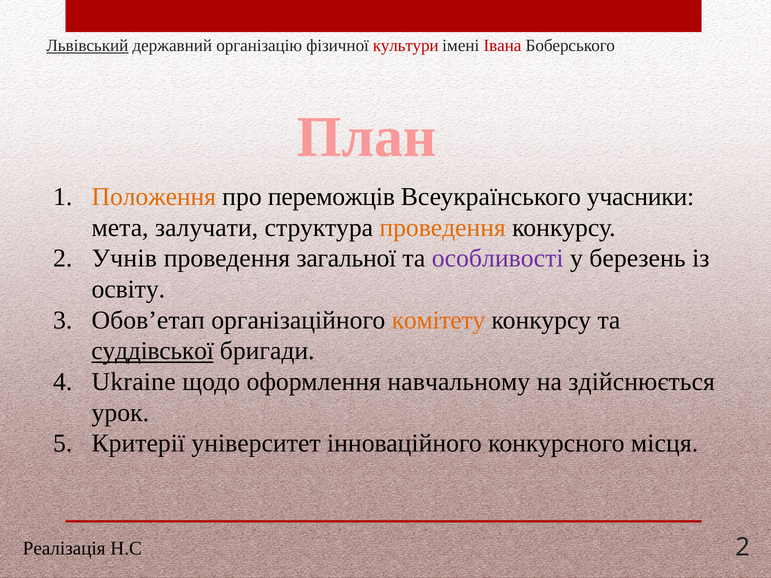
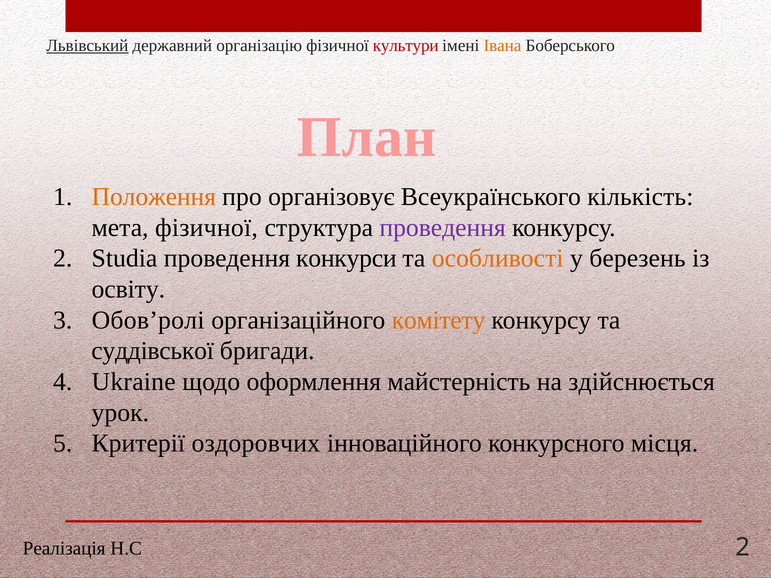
Івана colour: red -> orange (502, 45)
переможців: переможців -> організовує (331, 197)
учасники: учасники -> кількість (640, 197)
мета залучати: залучати -> фізичної (206, 228)
проведення colour: orange -> purple (443, 228)
Учнів: Учнів -> Studia (124, 259)
загальної: загальної -> конкурси (346, 259)
особливості colour: purple -> orange (498, 259)
Обов’етап: Обов’етап -> Обов’ролі (148, 320)
суддівської underline: present -> none (153, 351)
навчальному: навчальному -> майстерність (459, 382)
університет: університет -> оздоровчих (256, 444)
